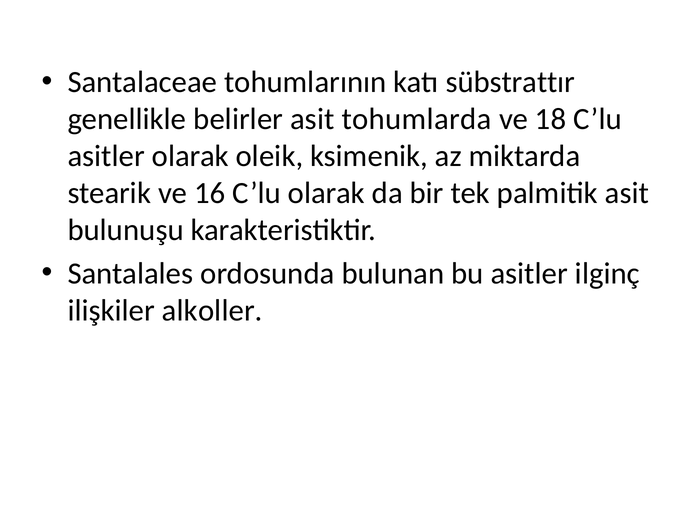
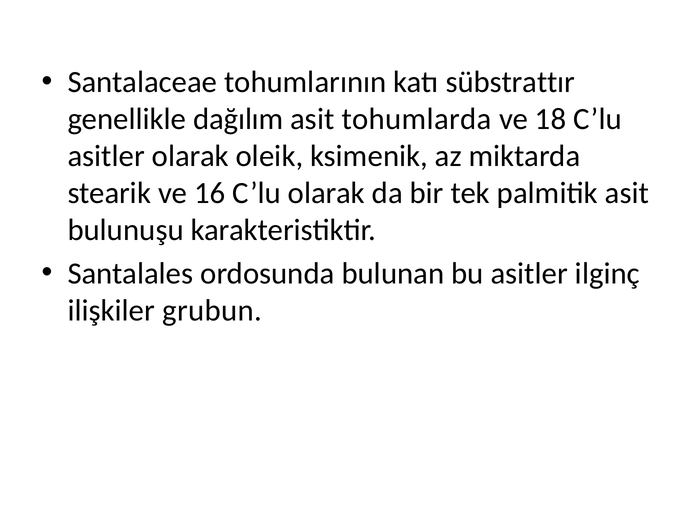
belirler: belirler -> dağılım (238, 119)
alkoller: alkoller -> grubun (212, 310)
